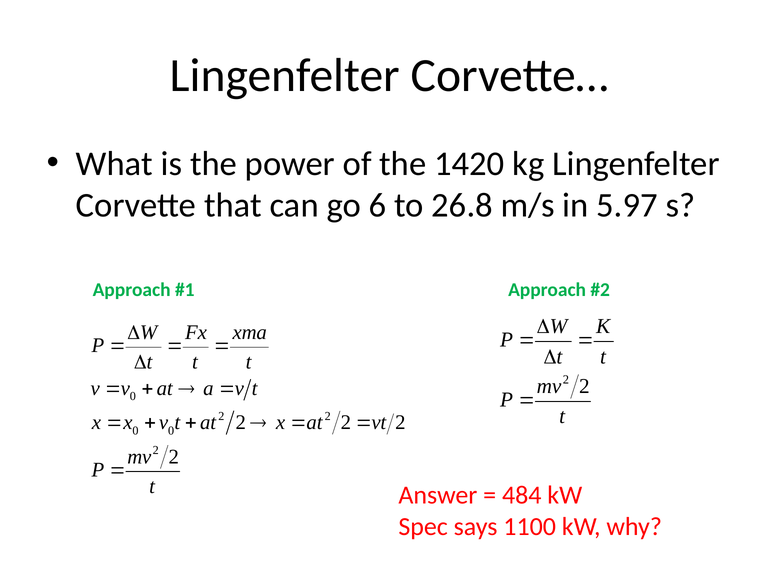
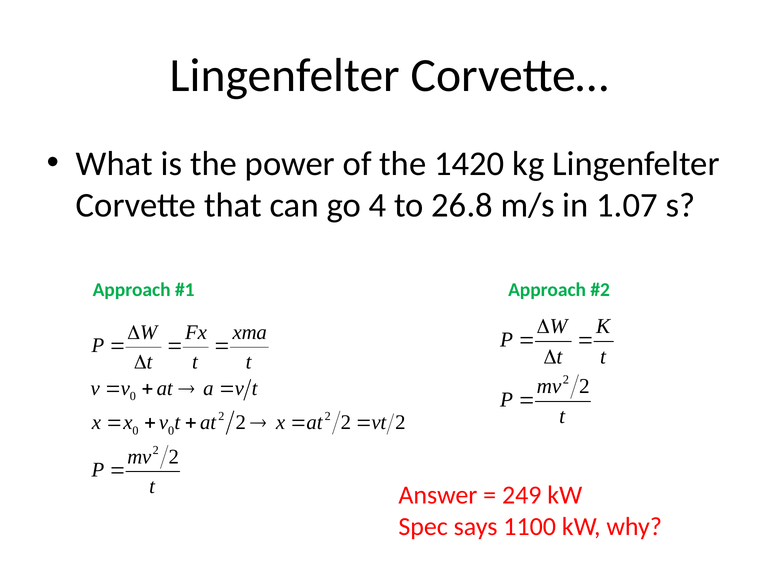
6: 6 -> 4 (377, 205)
5.97: 5.97 -> 1.07 (627, 205)
484: 484 -> 249 (522, 495)
